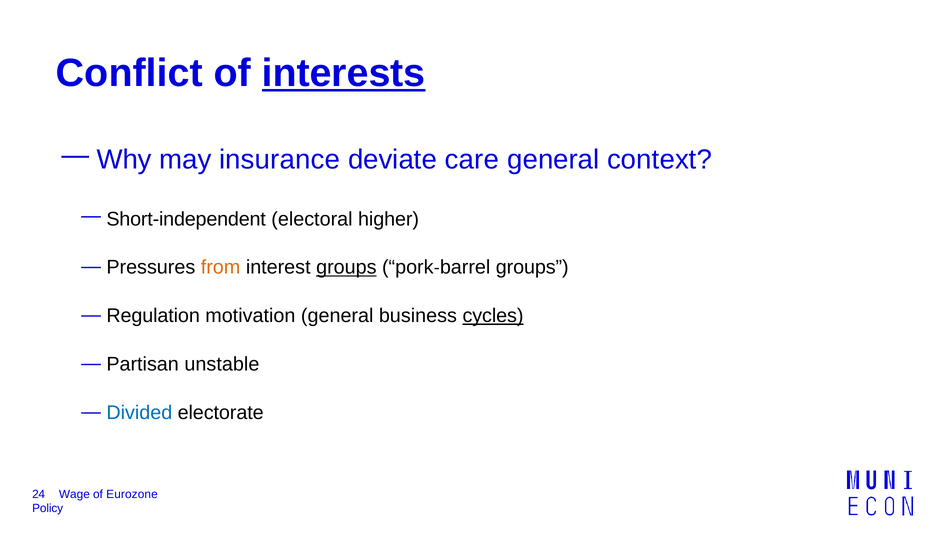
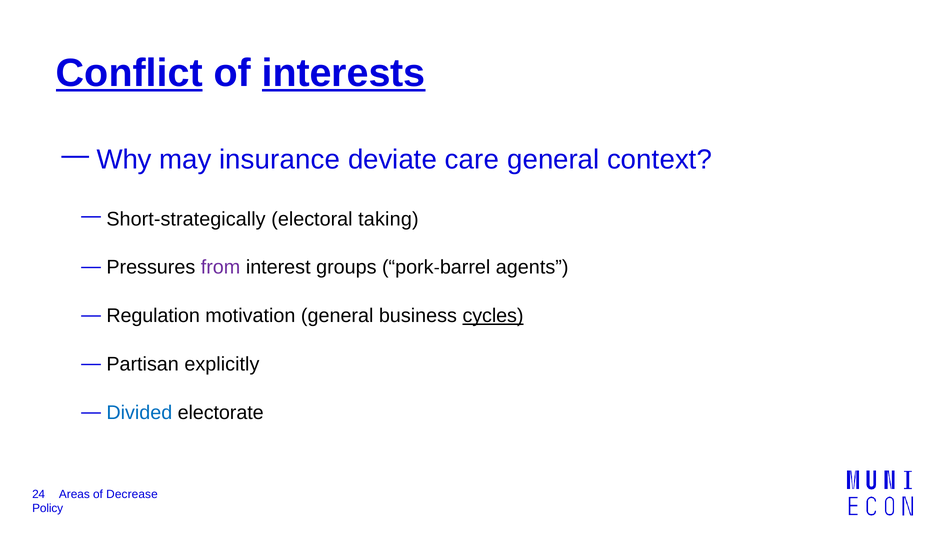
Conflict underline: none -> present (129, 73)
Short-independent: Short-independent -> Short-strategically (186, 219)
higher: higher -> taking (388, 219)
from colour: orange -> purple (221, 268)
groups underline: present -> none (346, 268)
groups: groups -> agents (532, 268)
unstable: unstable -> explicitly (222, 364)
Wage: Wage -> Areas (74, 495)
Eurozone: Eurozone -> Decrease (132, 495)
